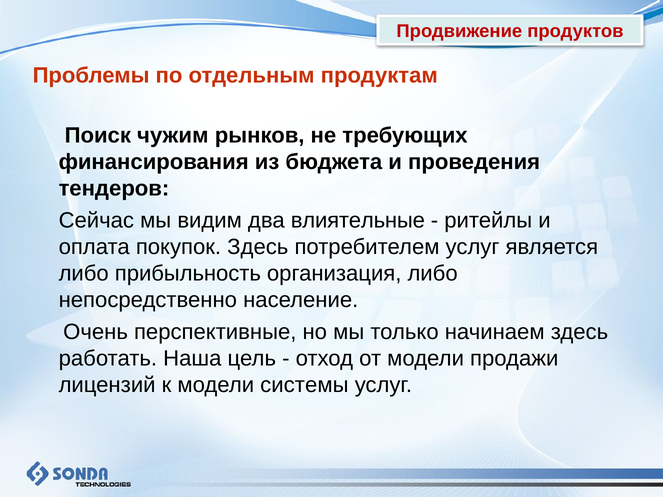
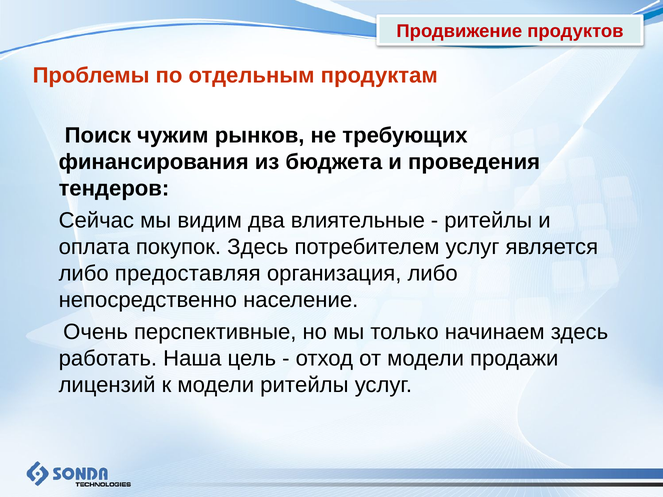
прибыльность: прибыльность -> предоставляя (188, 274)
модели системы: системы -> ритейлы (304, 385)
